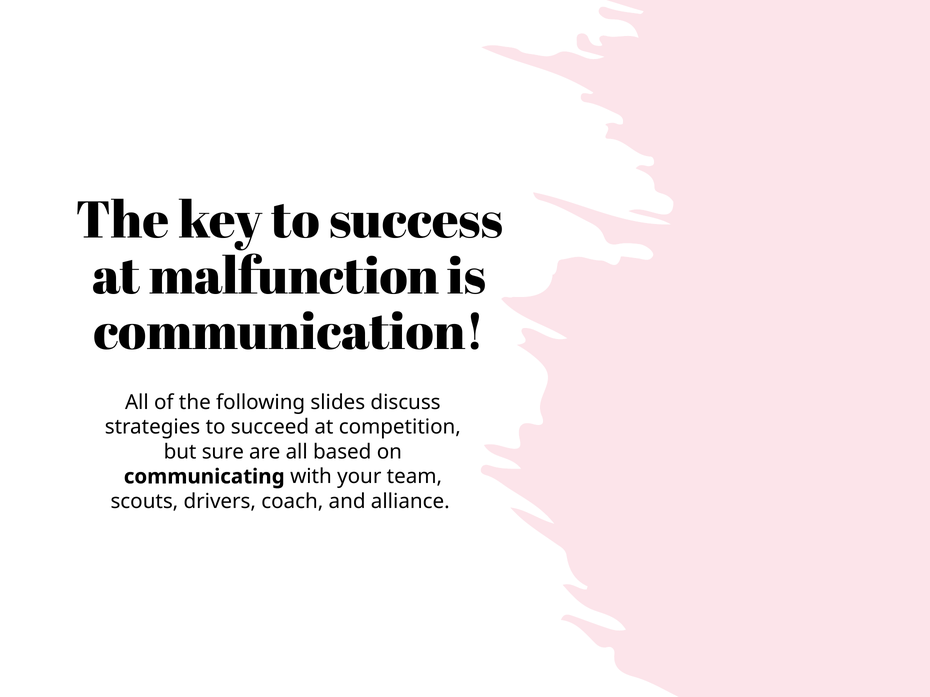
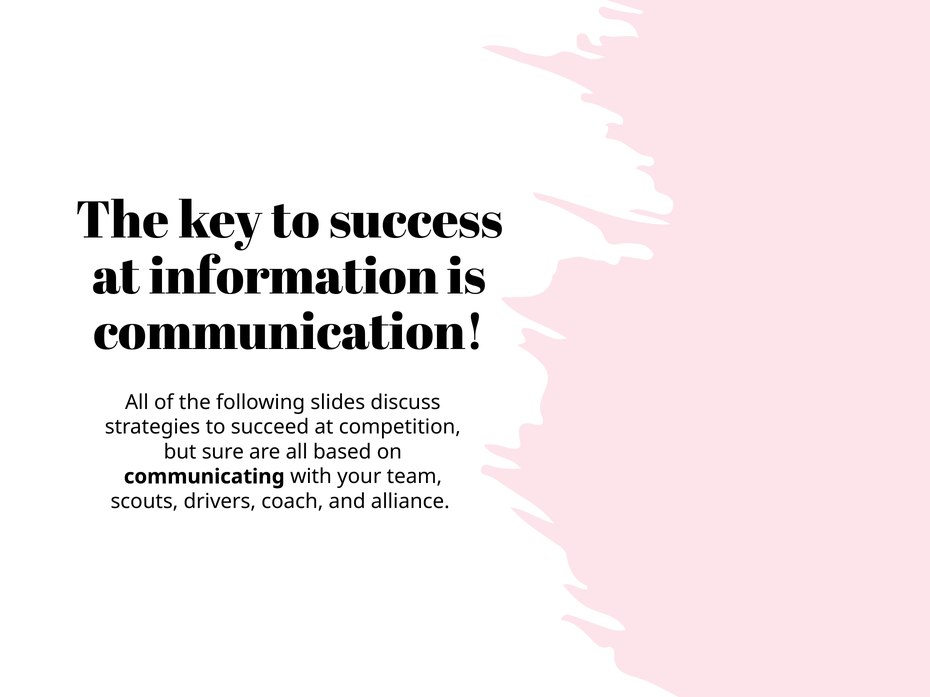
malfunction: malfunction -> information (294, 277)
